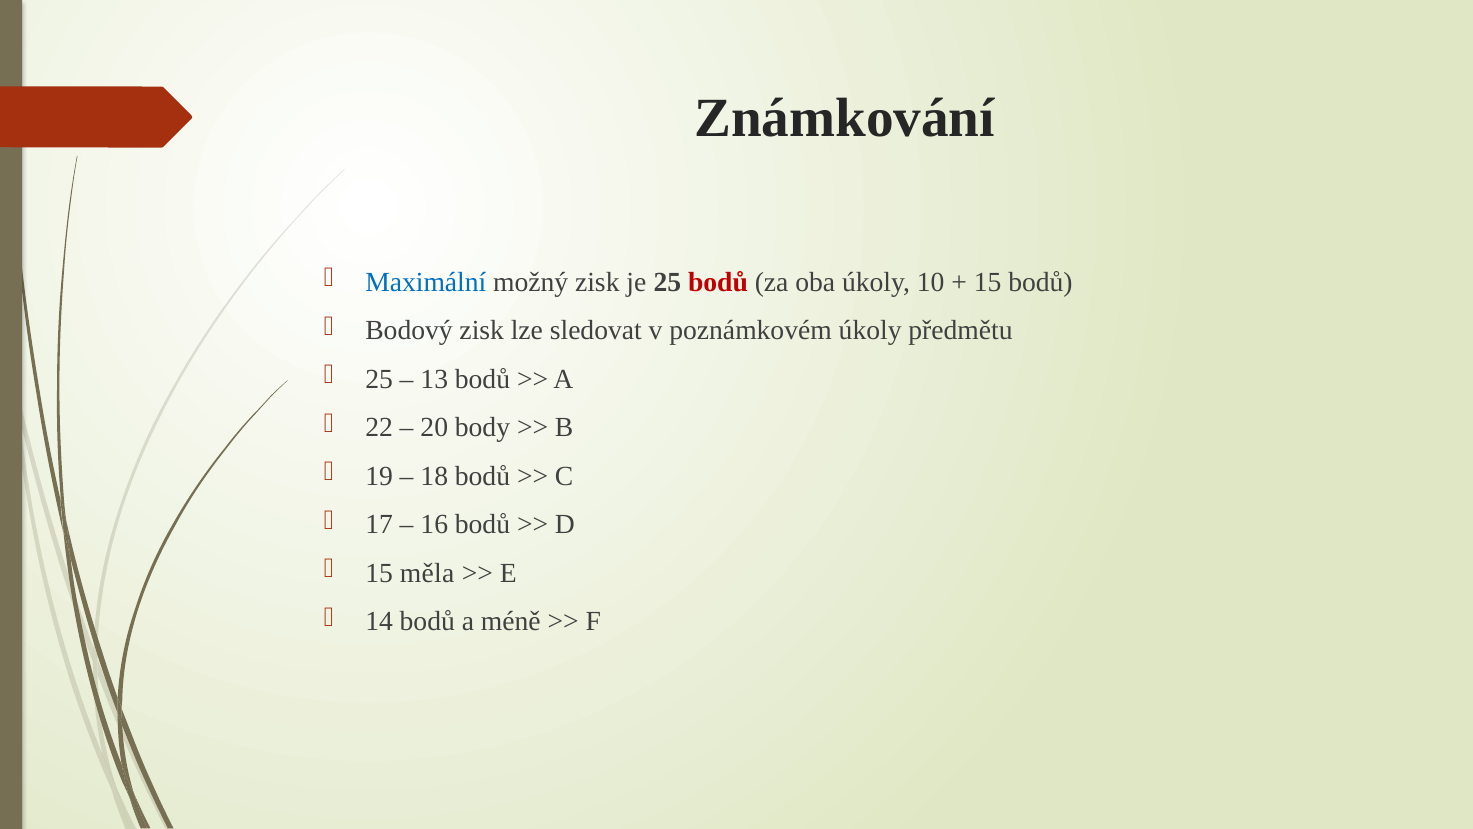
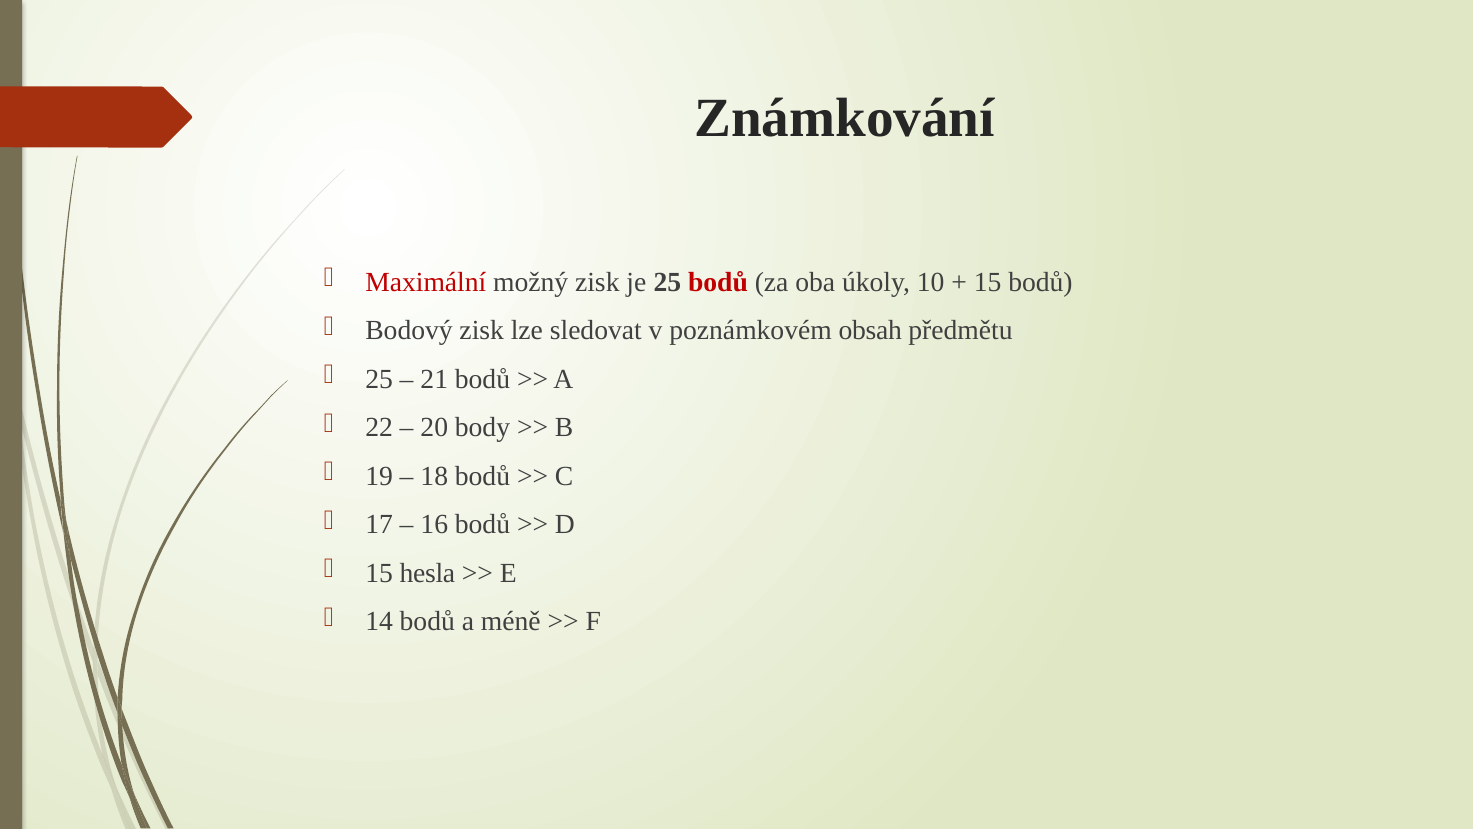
Maximální colour: blue -> red (426, 282)
poznámkovém úkoly: úkoly -> obsah (870, 330)
13: 13 -> 21 (434, 379)
měla: měla -> hesla (427, 573)
